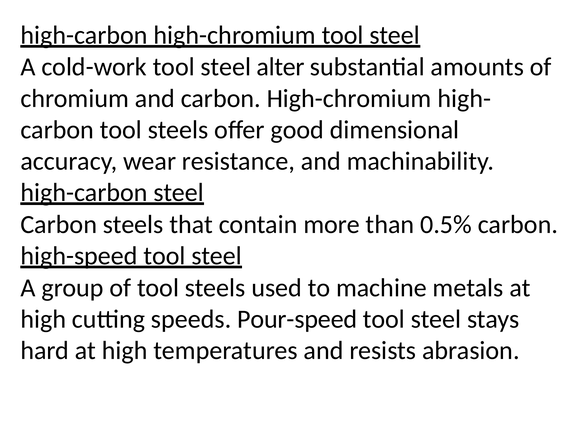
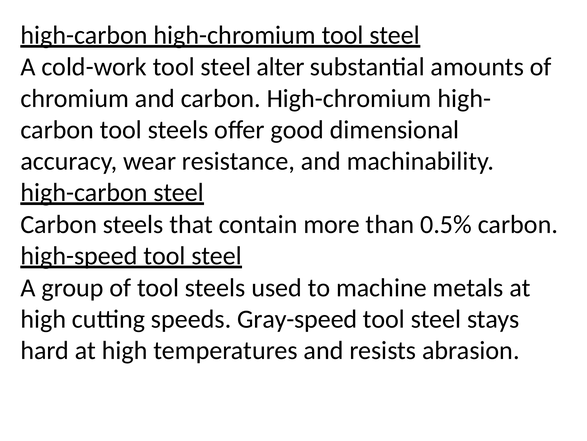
Pour-speed: Pour-speed -> Gray-speed (297, 319)
